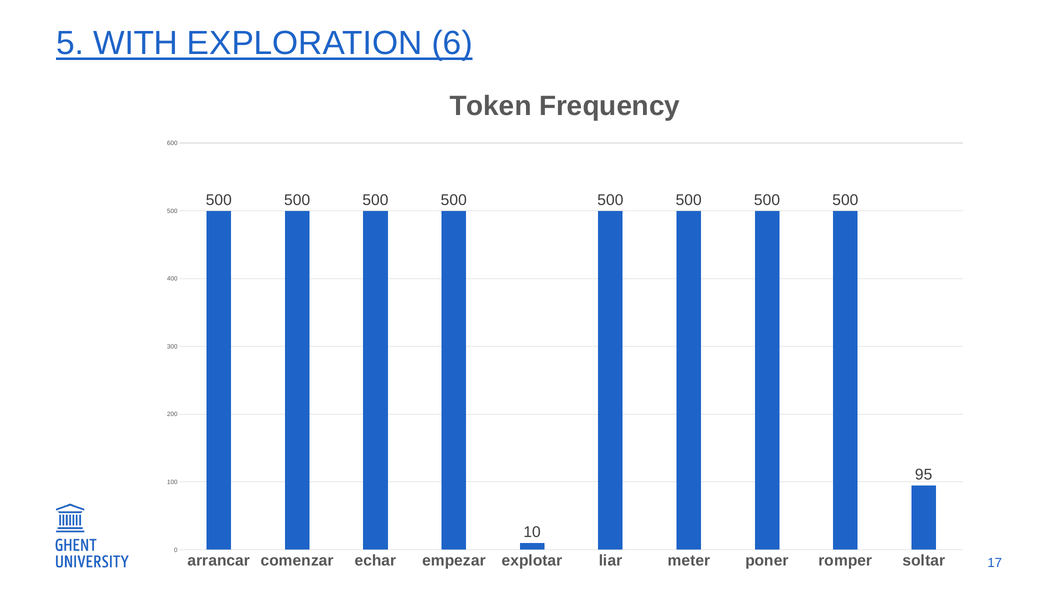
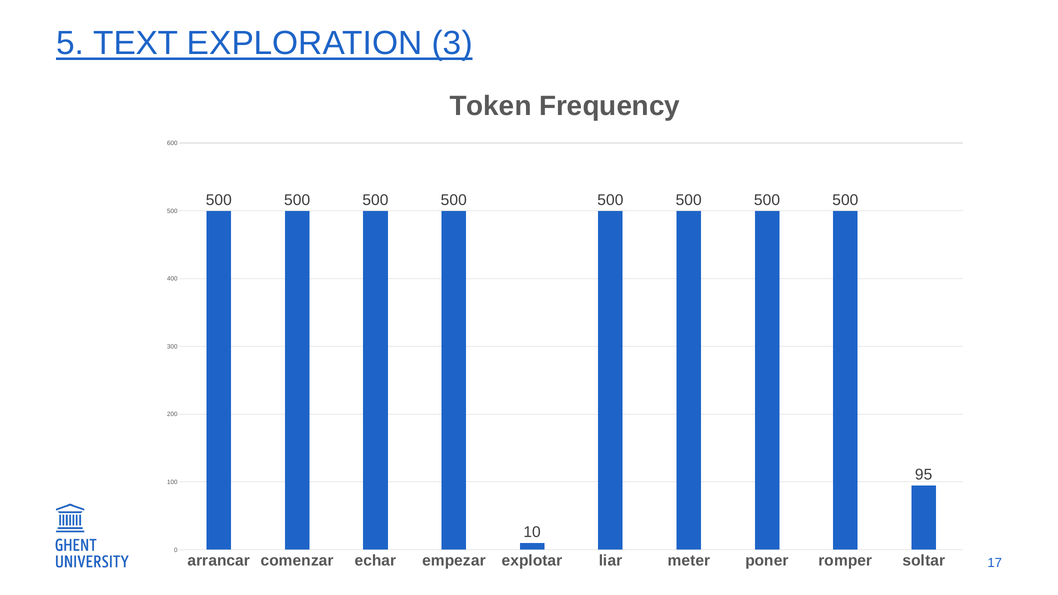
WITH: WITH -> TEXT (136, 43)
6: 6 -> 3 (452, 43)
